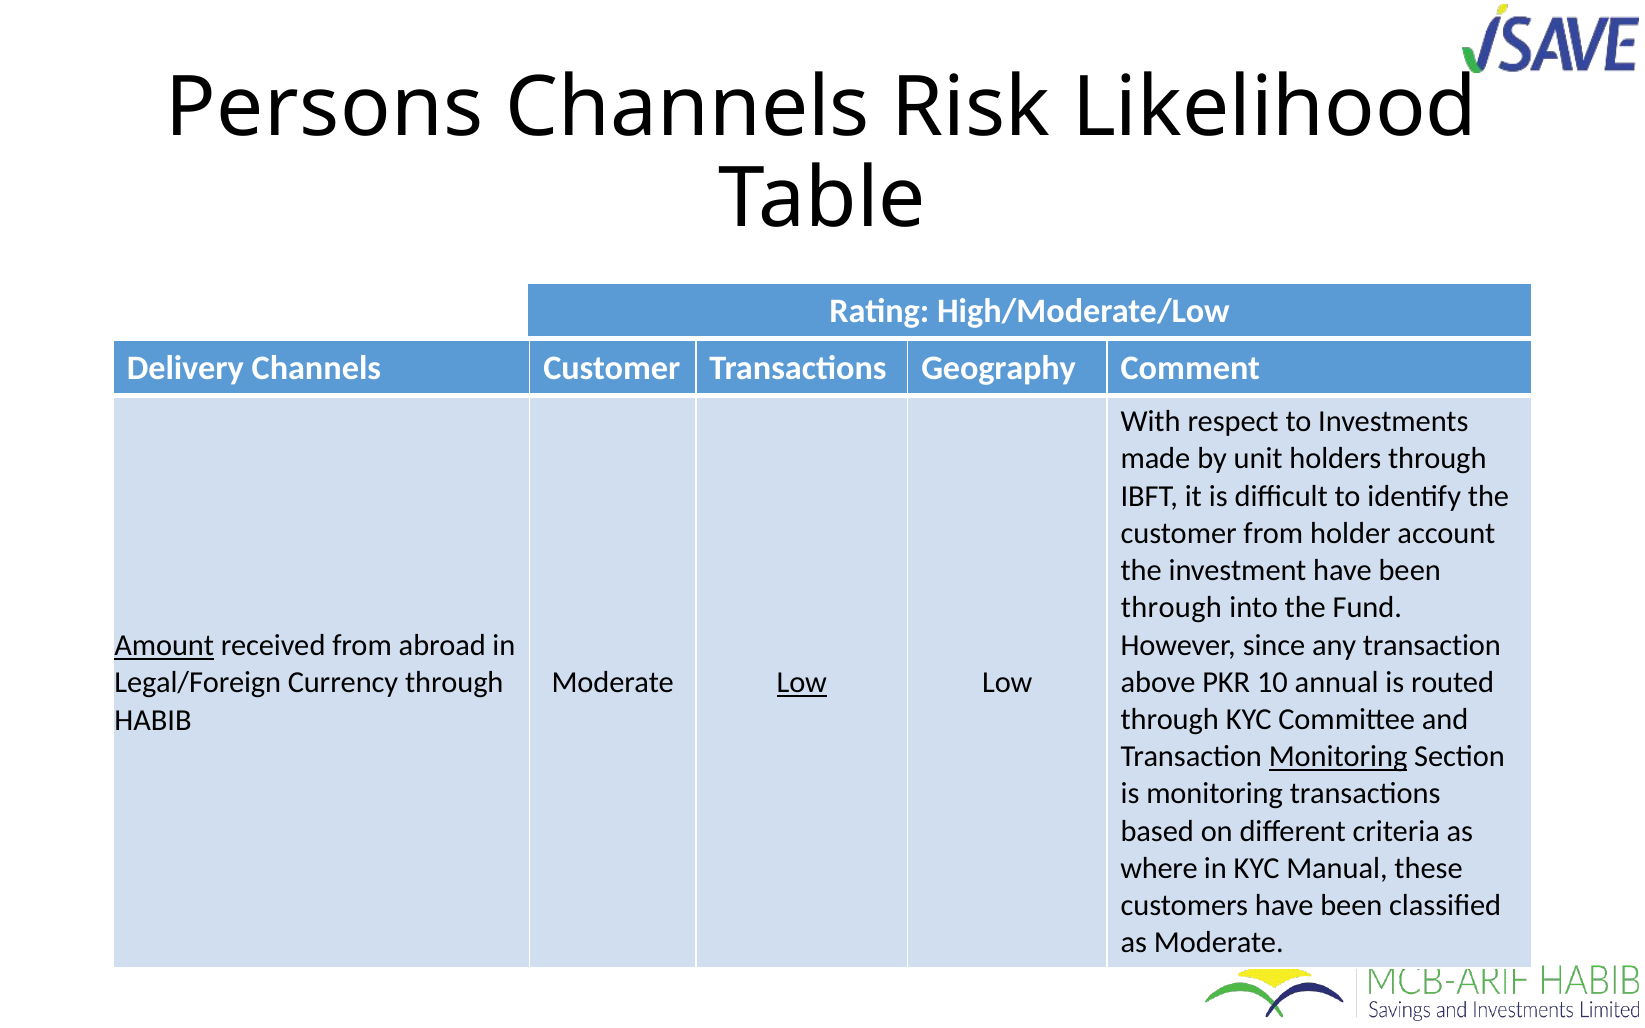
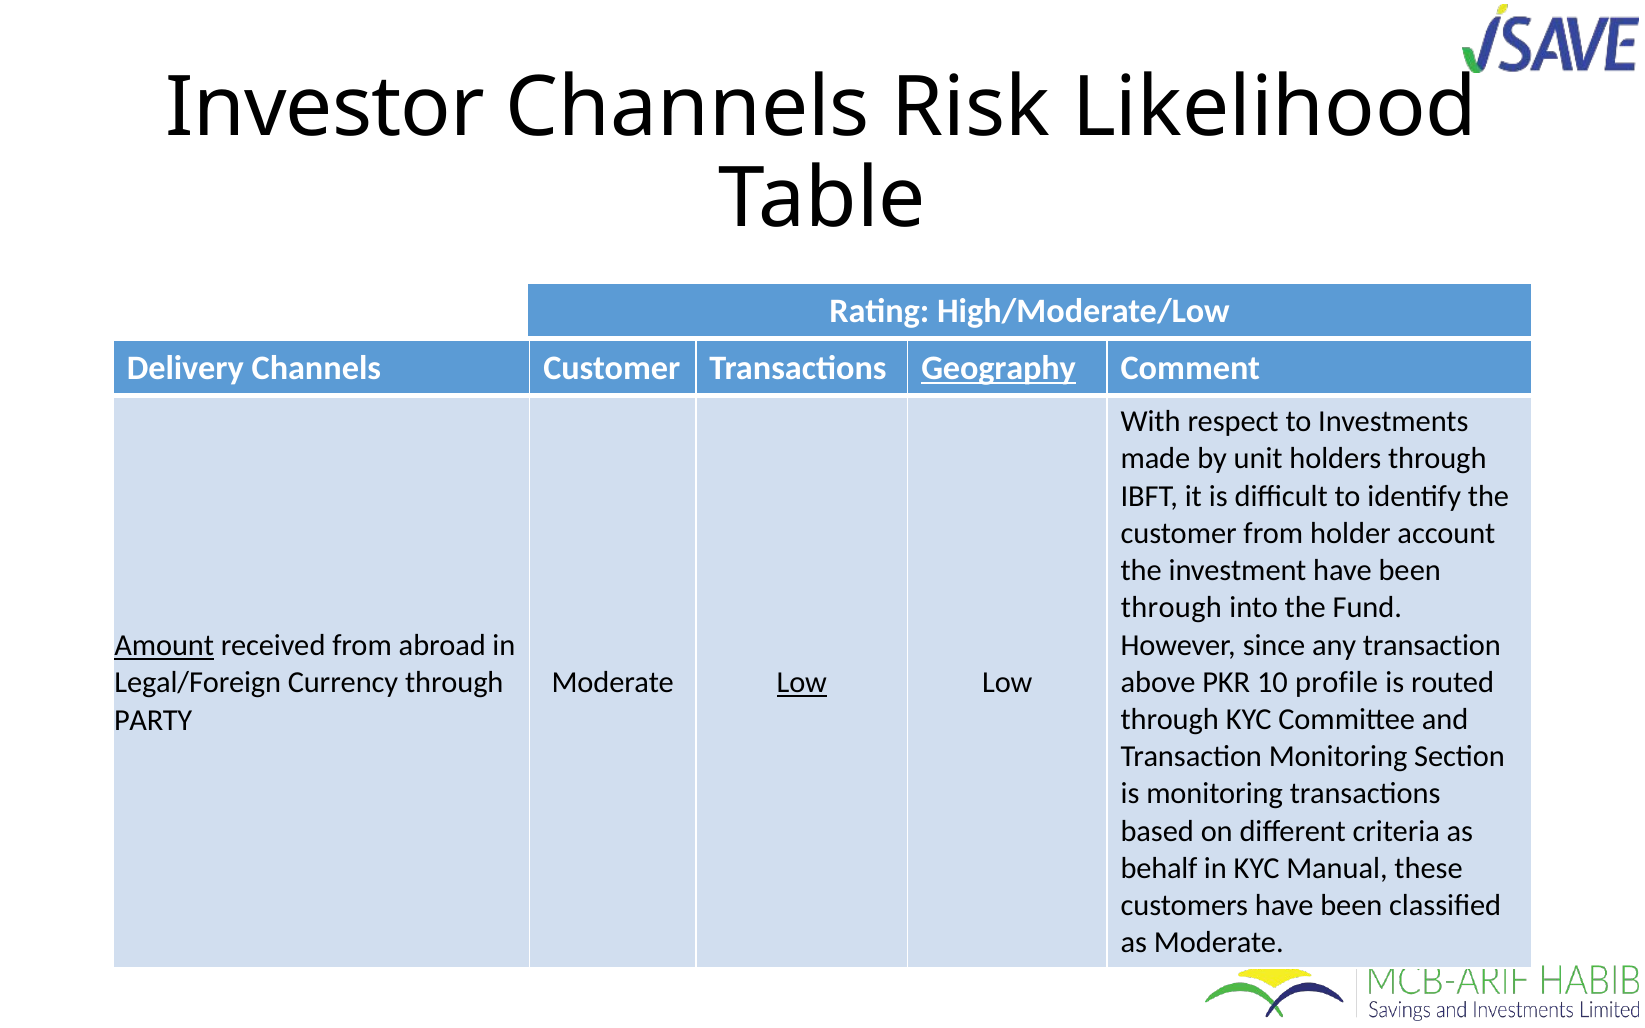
Persons: Persons -> Investor (325, 108)
Geography underline: none -> present (999, 368)
annual: annual -> profile (1337, 682)
HABIB: HABIB -> PARTY (153, 720)
Monitoring underline: present -> none (1338, 757)
where: where -> behalf (1159, 868)
